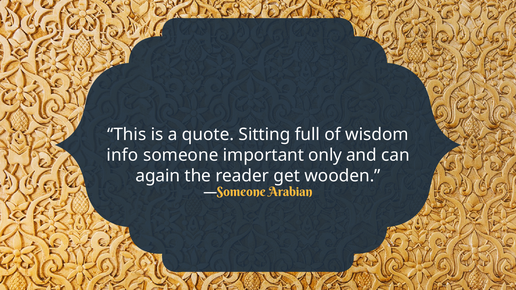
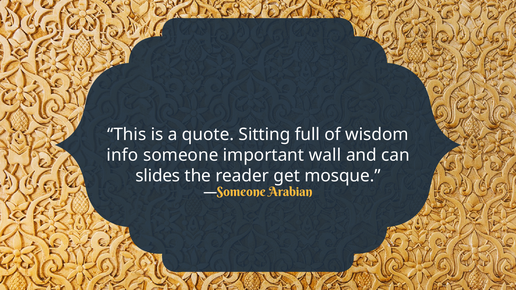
only: only -> wall (325, 155)
again: again -> slides (158, 176)
wooden: wooden -> mosque (342, 176)
